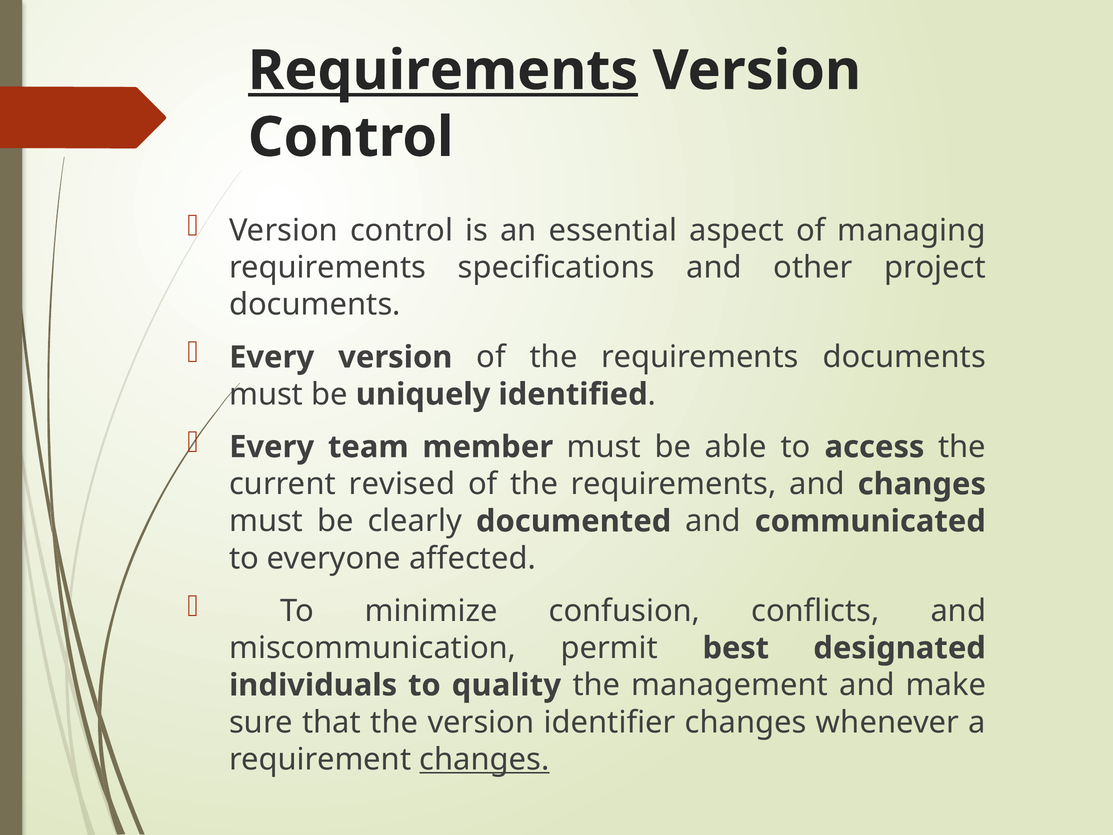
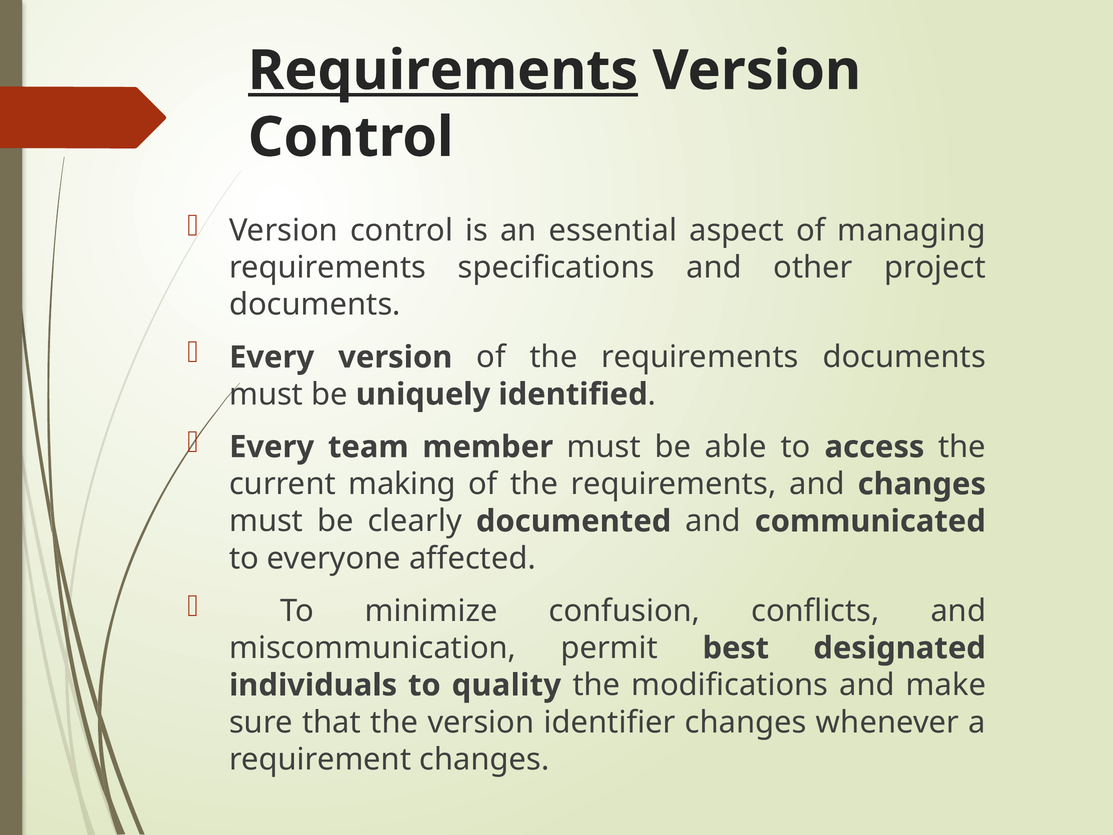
revised: revised -> making (402, 484)
management: management -> modifications (730, 685)
changes underline: present -> none (484, 759)
